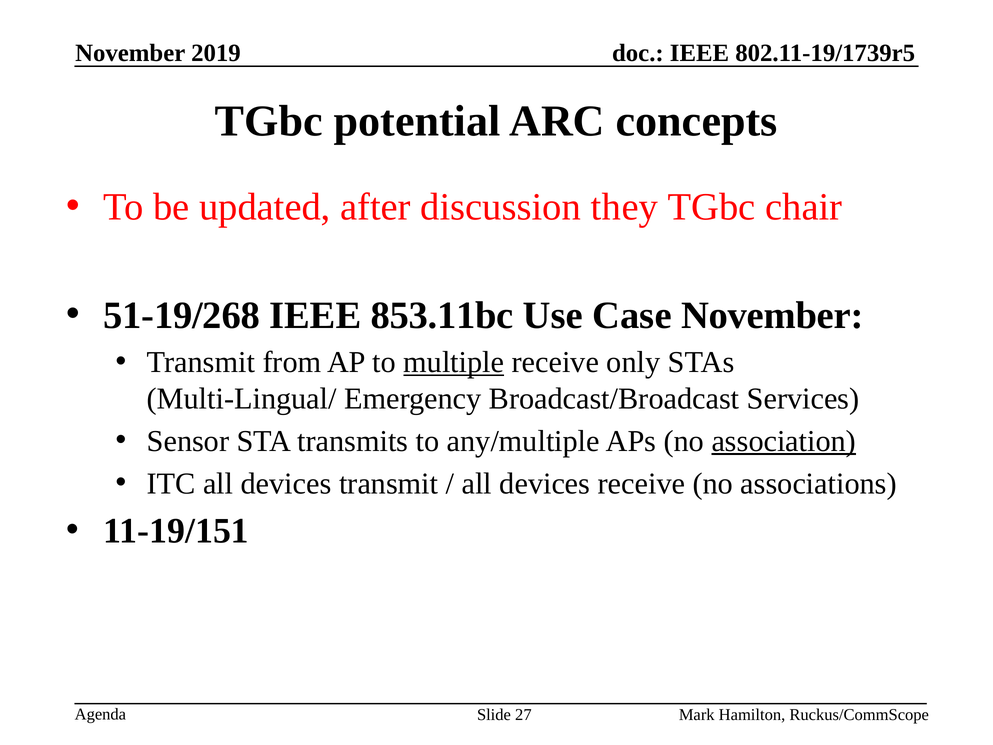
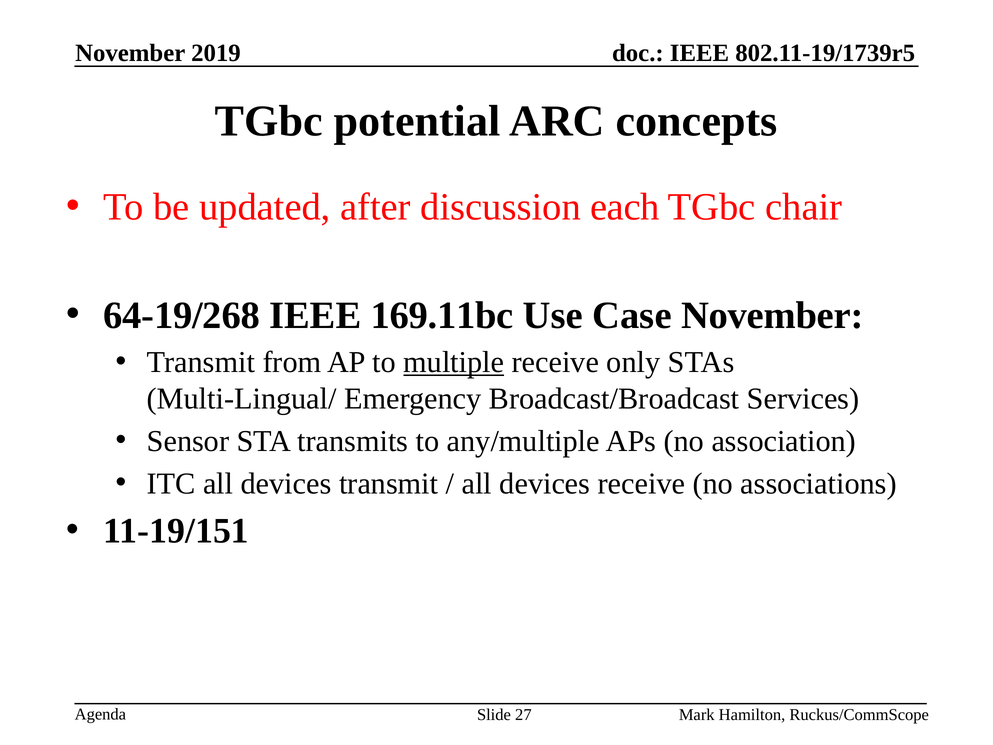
they: they -> each (625, 207)
51-19/268: 51-19/268 -> 64-19/268 (182, 315)
853.11bc: 853.11bc -> 169.11bc (442, 315)
association underline: present -> none (784, 441)
